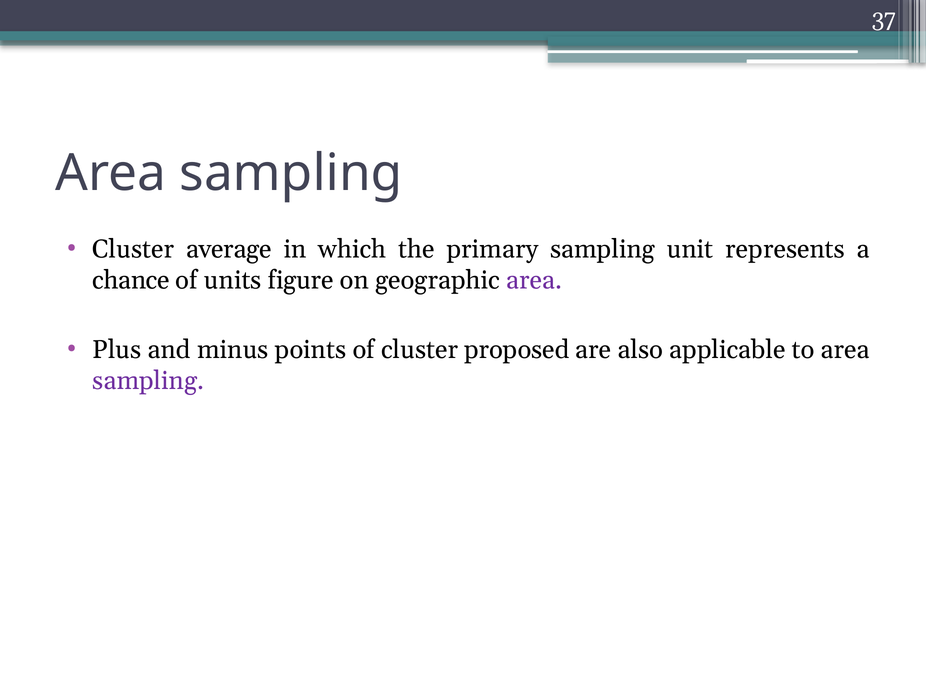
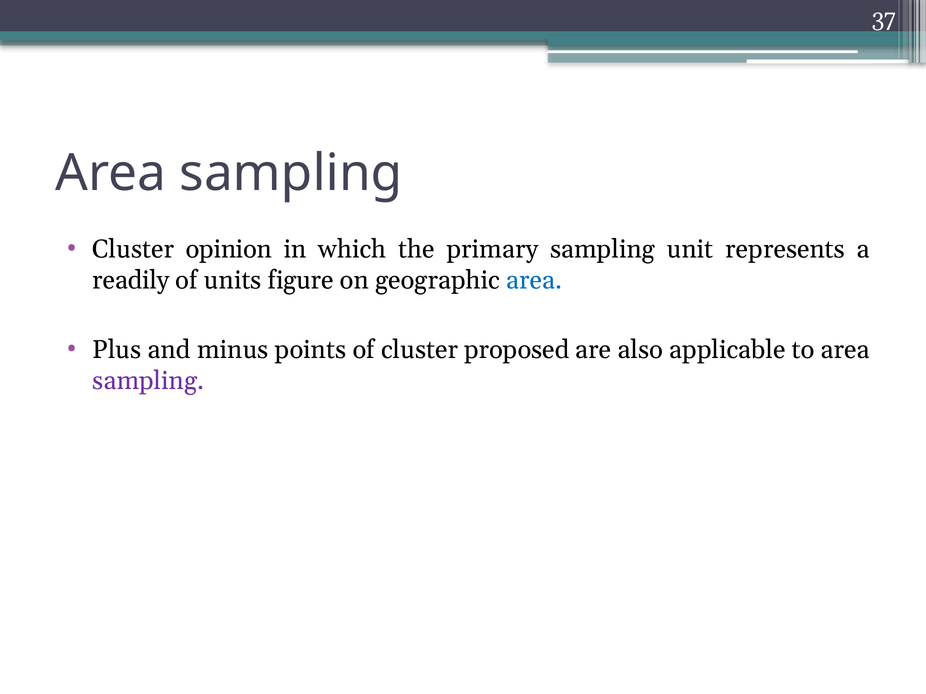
average: average -> opinion (229, 250)
chance: chance -> readily (131, 281)
area colour: purple -> blue (534, 281)
